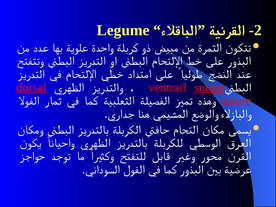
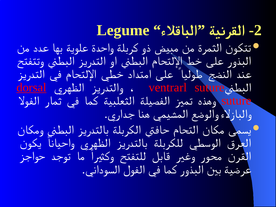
suture underline: present -> none (210, 87)
